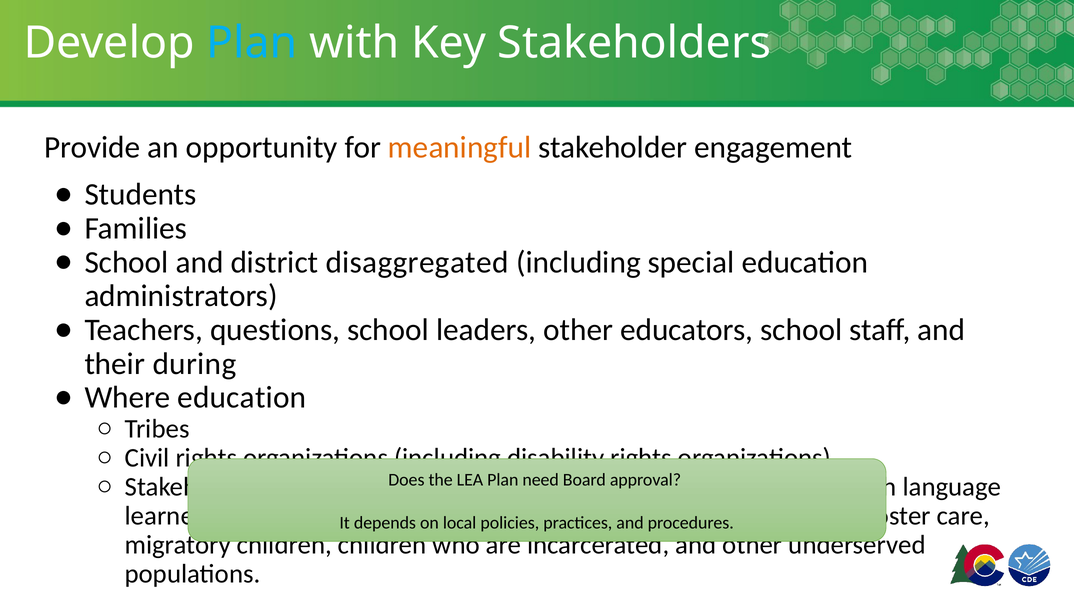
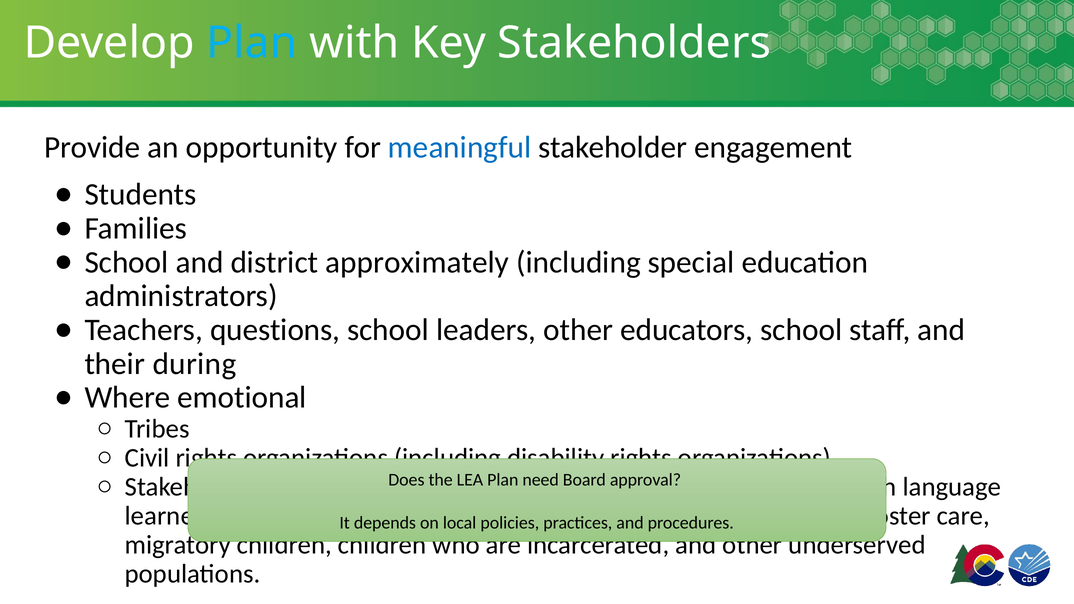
meaningful colour: orange -> blue (460, 147)
disaggregated: disaggregated -> approximately (417, 262)
Where education: education -> emotional (242, 398)
